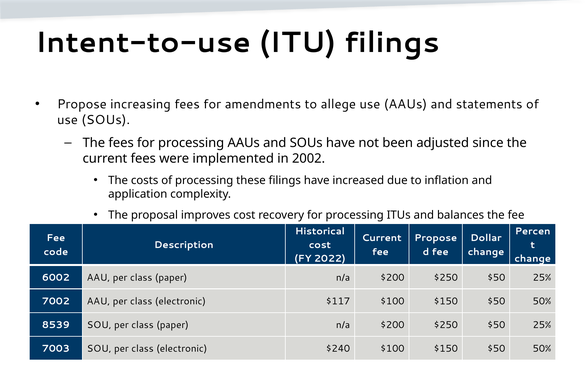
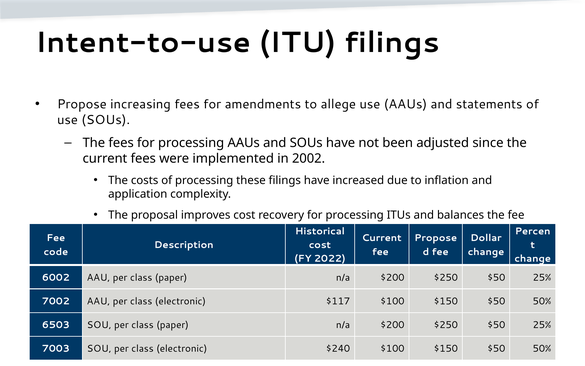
8539: 8539 -> 6503 (56, 325)
